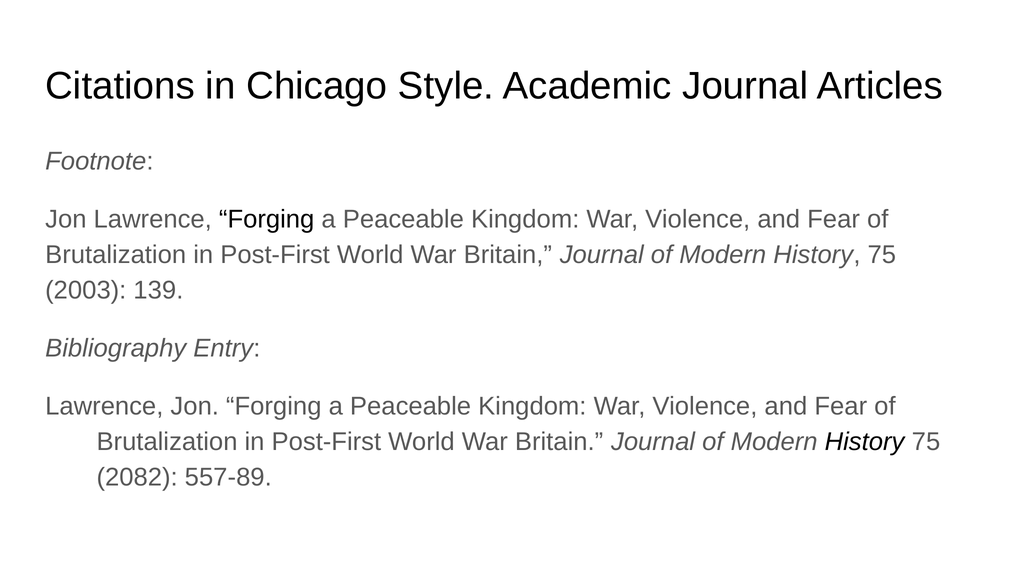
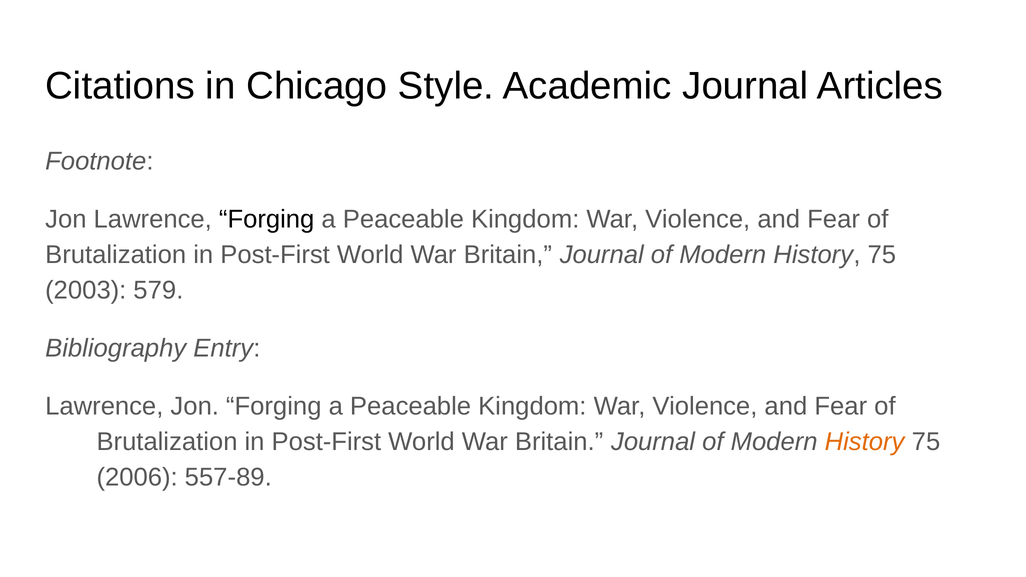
139: 139 -> 579 (158, 290)
History colour: black -> orange (865, 442)
2082: 2082 -> 2006 (137, 477)
